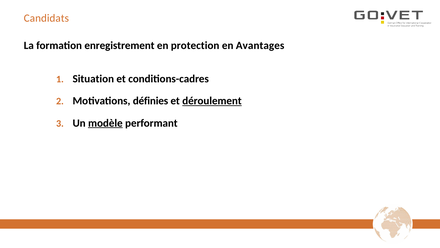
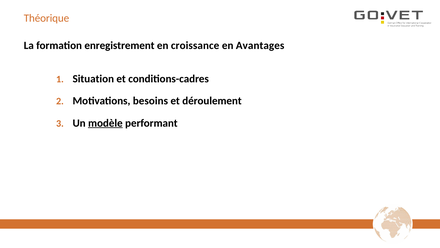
Candidats: Candidats -> Théorique (46, 18)
protection: protection -> croissance (195, 45)
définies: définies -> besoins (150, 101)
déroulement underline: present -> none (212, 101)
